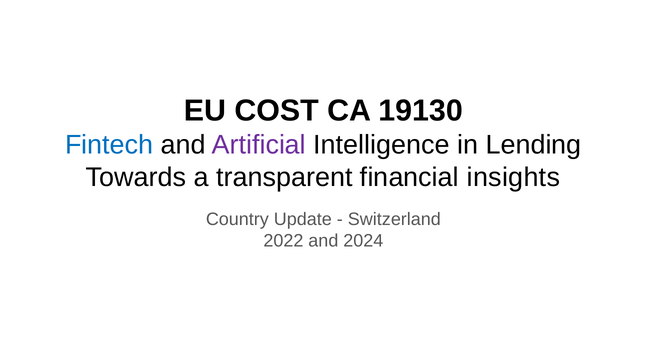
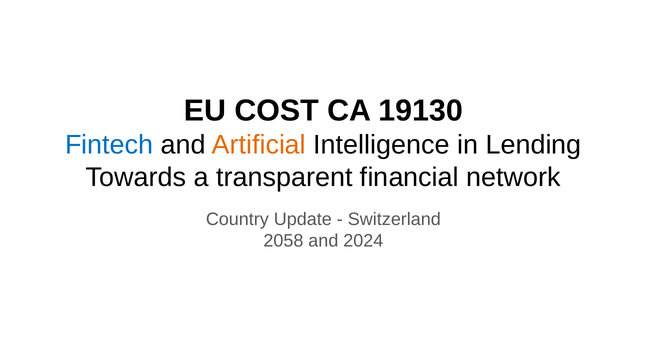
Artificial colour: purple -> orange (259, 145)
insights: insights -> network (514, 177)
2022: 2022 -> 2058 (283, 241)
